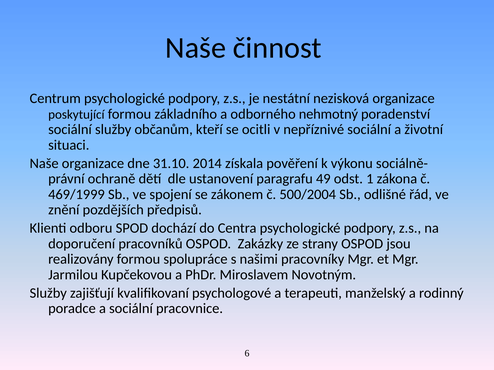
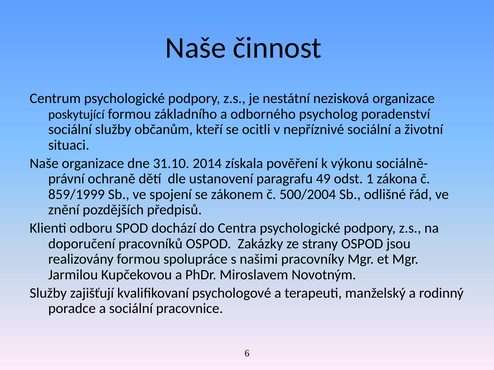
nehmotný: nehmotný -> psycholog (328, 114)
469/1999: 469/1999 -> 859/1999 (76, 195)
